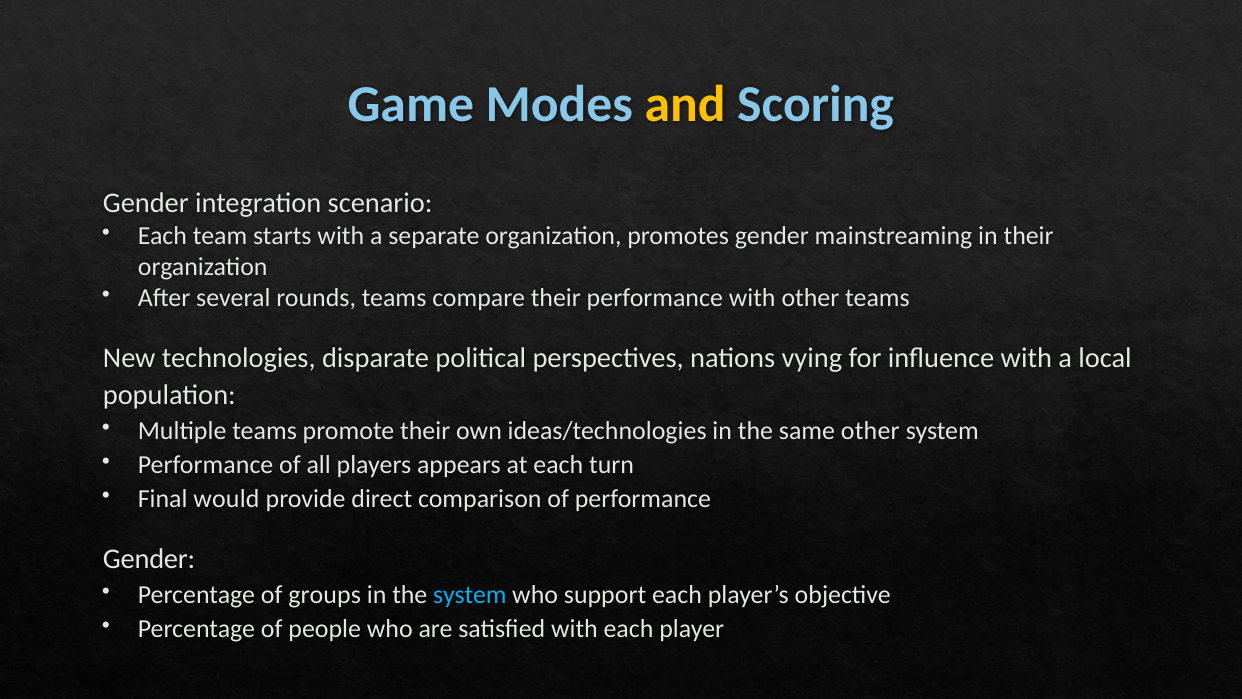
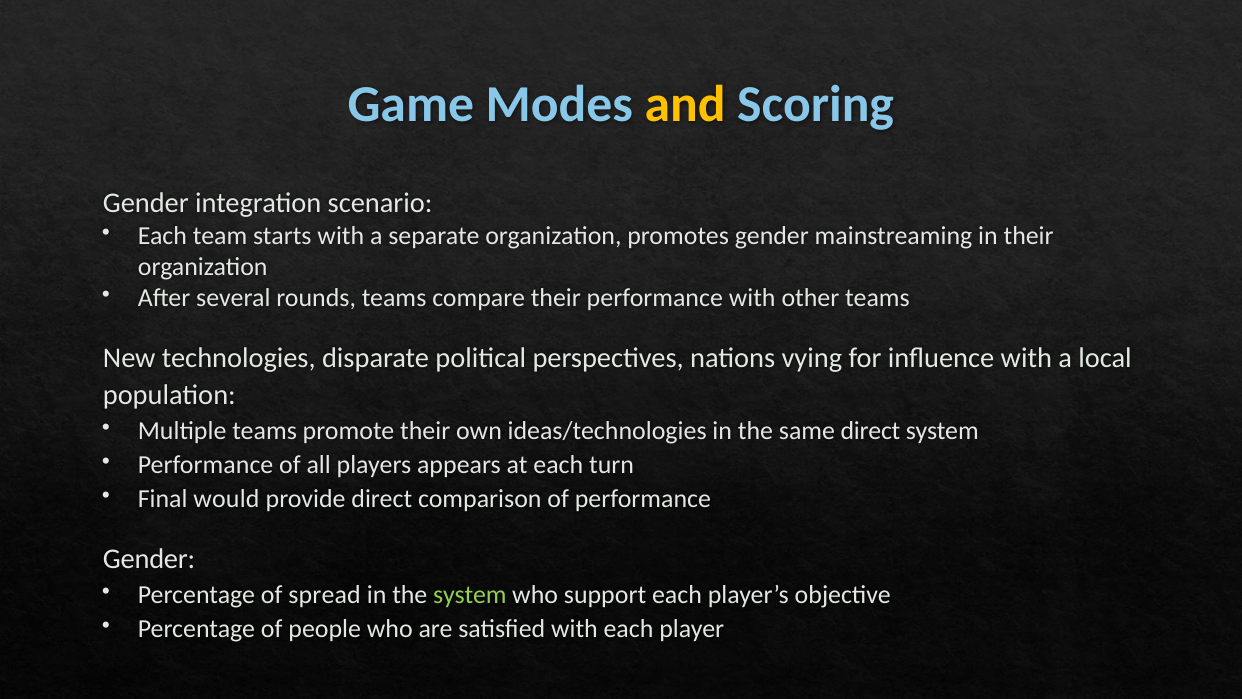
same other: other -> direct (871, 431)
groups: groups -> spread (325, 595)
system colour: light blue -> light green (470, 595)
